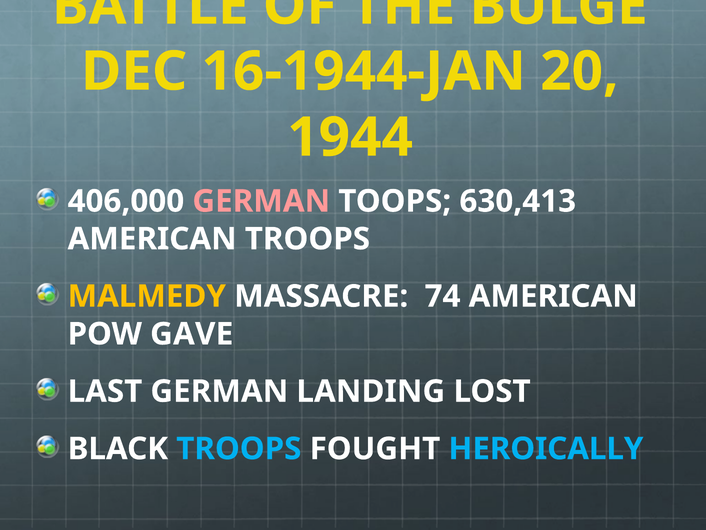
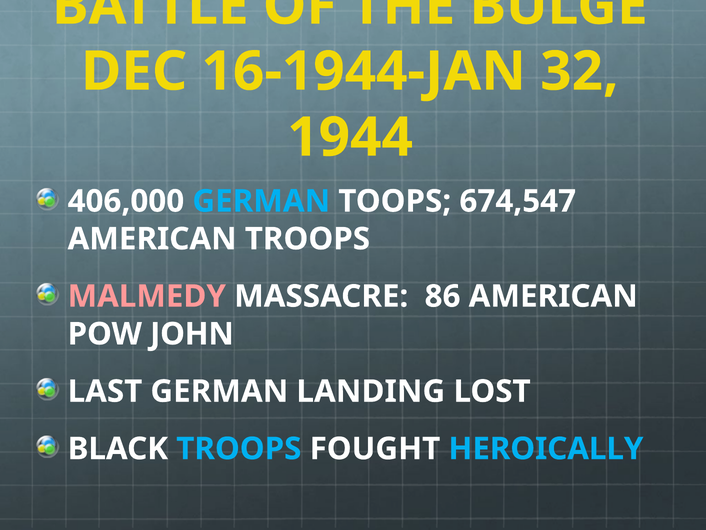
20: 20 -> 32 (579, 71)
GERMAN colour: pink -> light blue (261, 201)
630,413: 630,413 -> 674,547 (518, 201)
MALMEDY colour: yellow -> pink (147, 296)
74: 74 -> 86 (443, 296)
GAVE: GAVE -> JOHN (192, 334)
